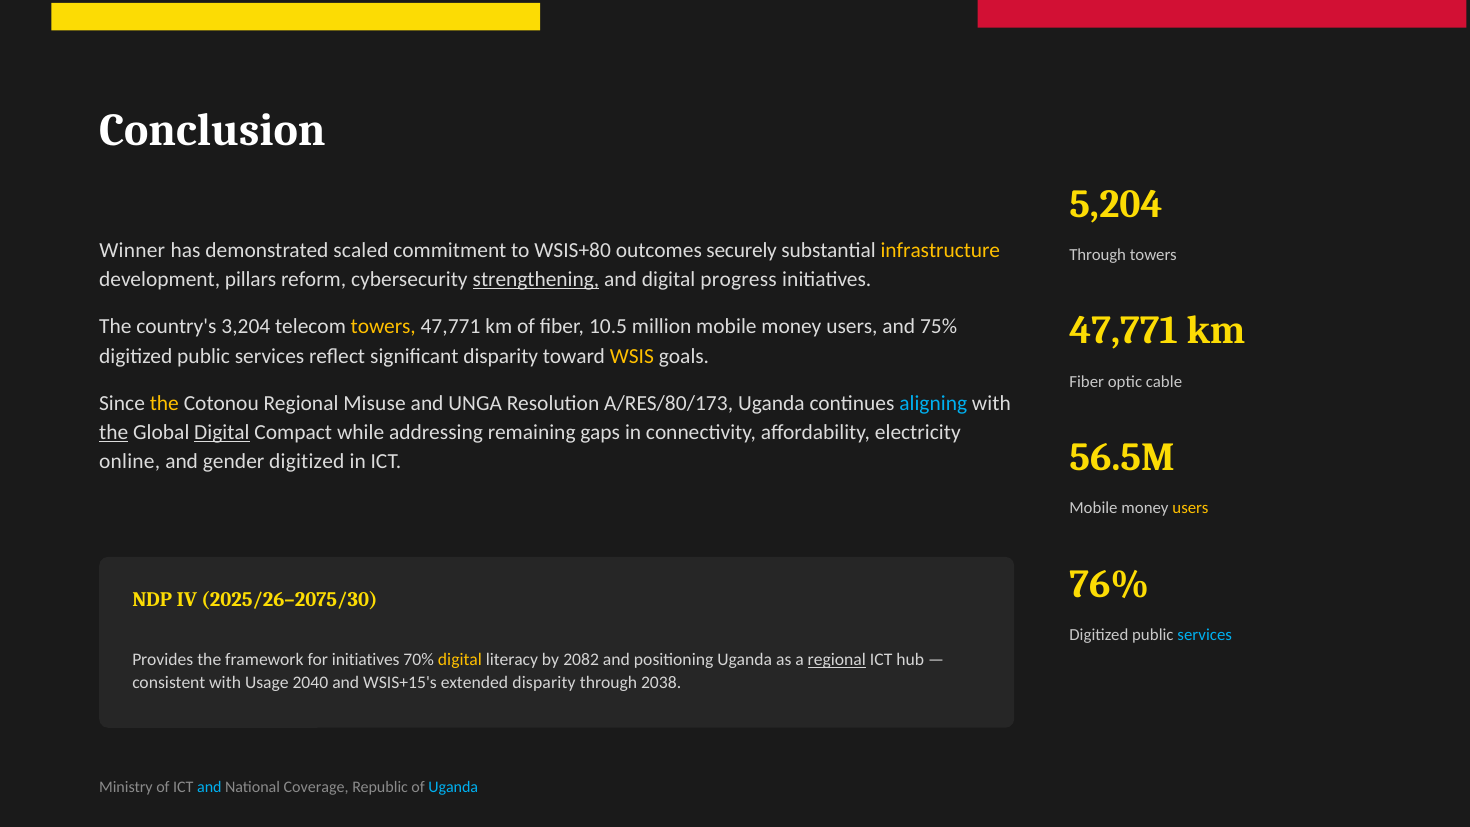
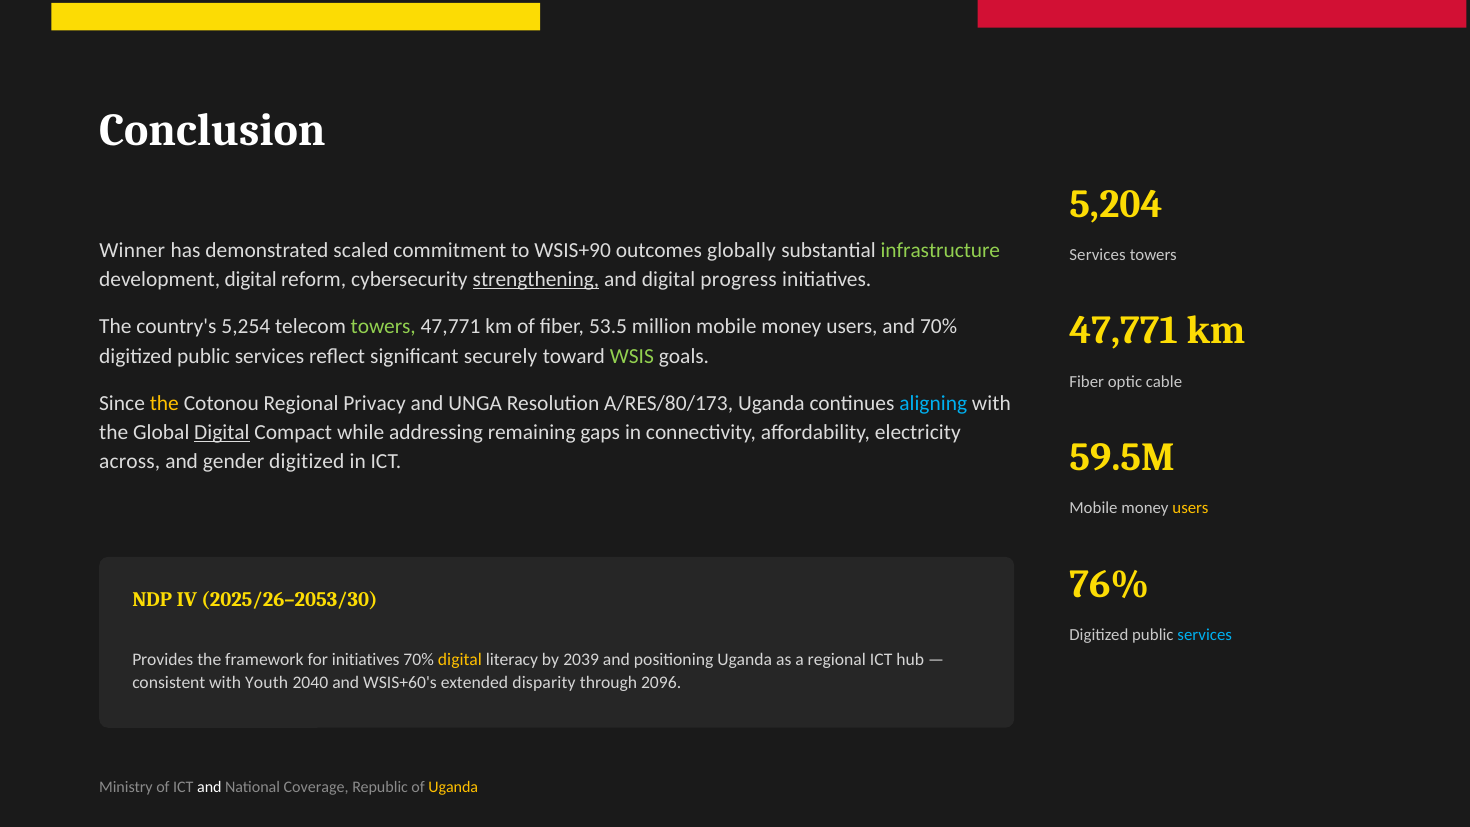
WSIS+80: WSIS+80 -> WSIS+90 (573, 250)
securely: securely -> globally (741, 250)
infrastructure colour: yellow -> light green (940, 250)
Through: Through -> Services (1098, 255)
development pillars: pillars -> digital (251, 279)
3,204: 3,204 -> 5,254 (246, 327)
towers colour: yellow -> light green (383, 327)
10.5: 10.5 -> 53.5 (608, 327)
and 75%: 75% -> 70% (939, 327)
significant disparity: disparity -> securely (501, 356)
WSIS colour: yellow -> light green (632, 356)
Misuse: Misuse -> Privacy (375, 403)
the underline: present -> none (114, 432)
56.5M: 56.5M -> 59.5M (1122, 458)
online: online -> across (130, 462)
2025/26–2075/30: 2025/26–2075/30 -> 2025/26–2053/30 (289, 600)
2082: 2082 -> 2039 (581, 660)
regional underline: present -> none (837, 660)
Usage: Usage -> Youth (267, 683)
WSIS+15's: WSIS+15's -> WSIS+60's (400, 683)
2038: 2038 -> 2096 (661, 683)
and colour: light blue -> white (209, 787)
Uganda colour: light blue -> yellow (453, 787)
